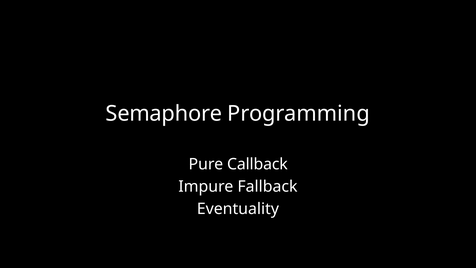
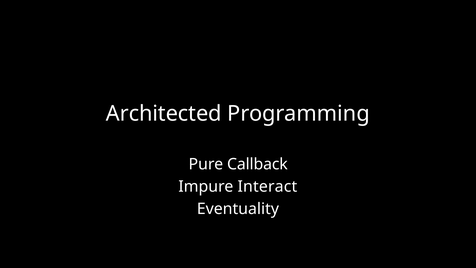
Semaphore: Semaphore -> Architected (164, 113)
Fallback: Fallback -> Interact (267, 186)
